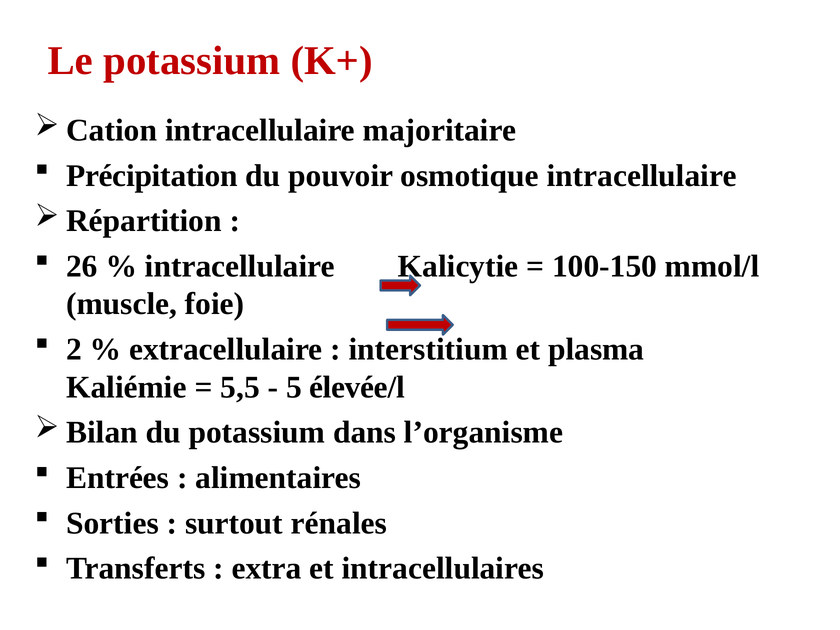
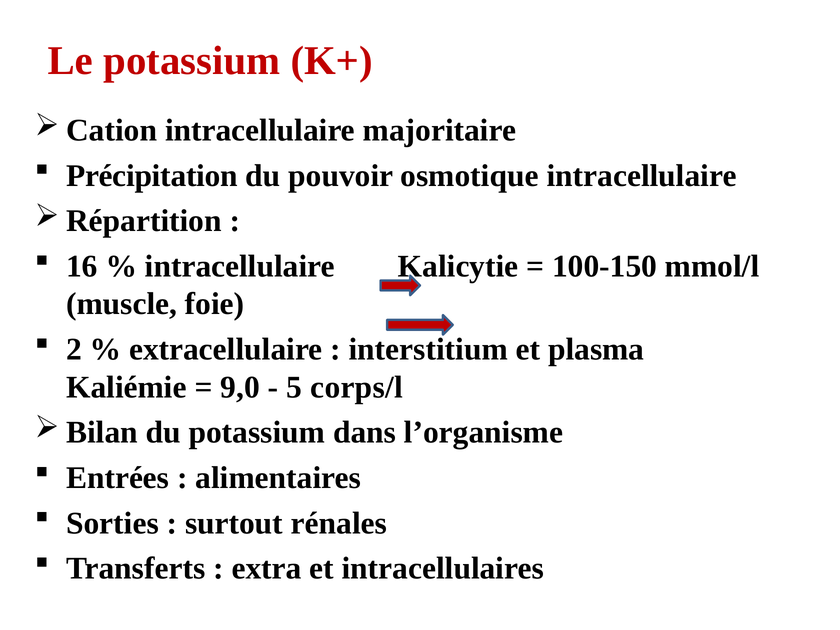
26: 26 -> 16 (82, 266)
5,5: 5,5 -> 9,0 (240, 387)
élevée/l: élevée/l -> corps/l (357, 387)
